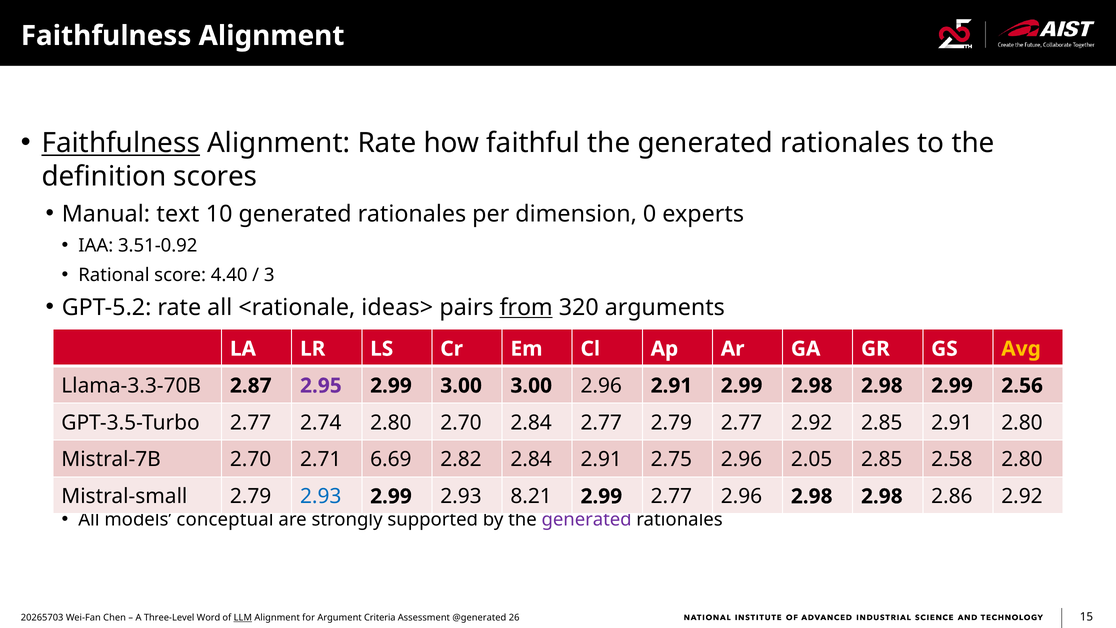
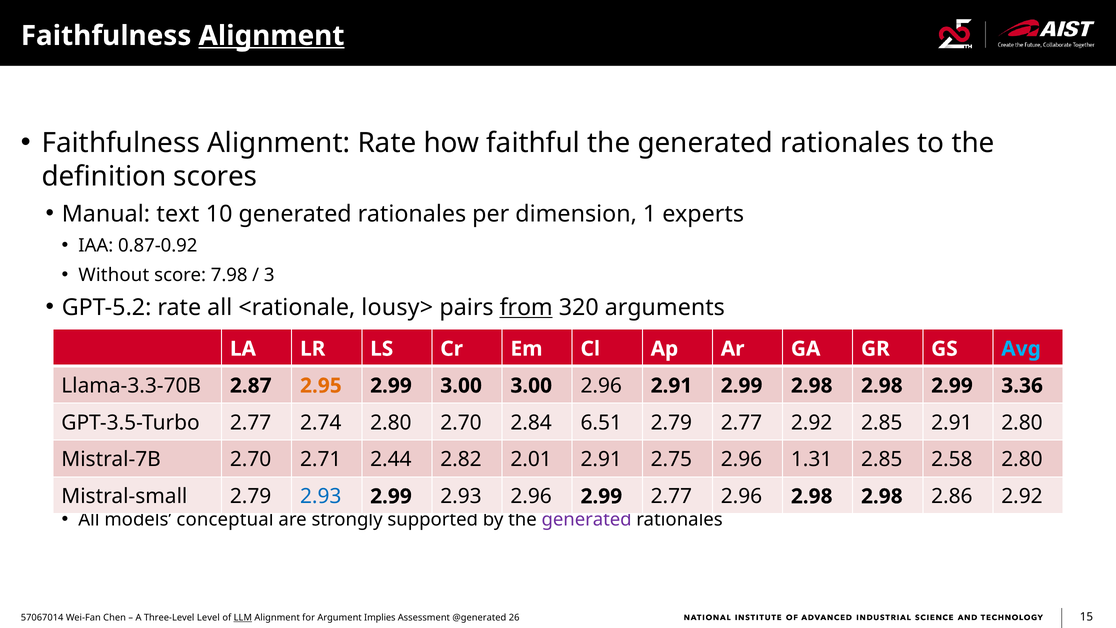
Alignment underline: none -> present (272, 36)
Faithfulness underline: present -> none (121, 143)
0: 0 -> 1 (650, 214)
3.51-0.92: 3.51-0.92 -> 0.87-0.92 (158, 246)
Rational: Rational -> Without (114, 275)
4.40: 4.40 -> 7.98 (229, 275)
ideas>: ideas> -> lousy> (397, 307)
Avg colour: yellow -> light blue (1021, 349)
2.95 colour: purple -> orange (321, 386)
2.56: 2.56 -> 3.36 (1022, 386)
2.84 2.77: 2.77 -> 6.51 (601, 422)
6.69: 6.69 -> 2.44 (391, 459)
2.82 2.84: 2.84 -> 2.01 (531, 459)
2.05: 2.05 -> 1.31 (812, 459)
2.93 8.21: 8.21 -> 2.96 (531, 496)
20265703: 20265703 -> 57067014 (42, 618)
Word: Word -> Level (208, 618)
Criteria: Criteria -> Implies (380, 618)
